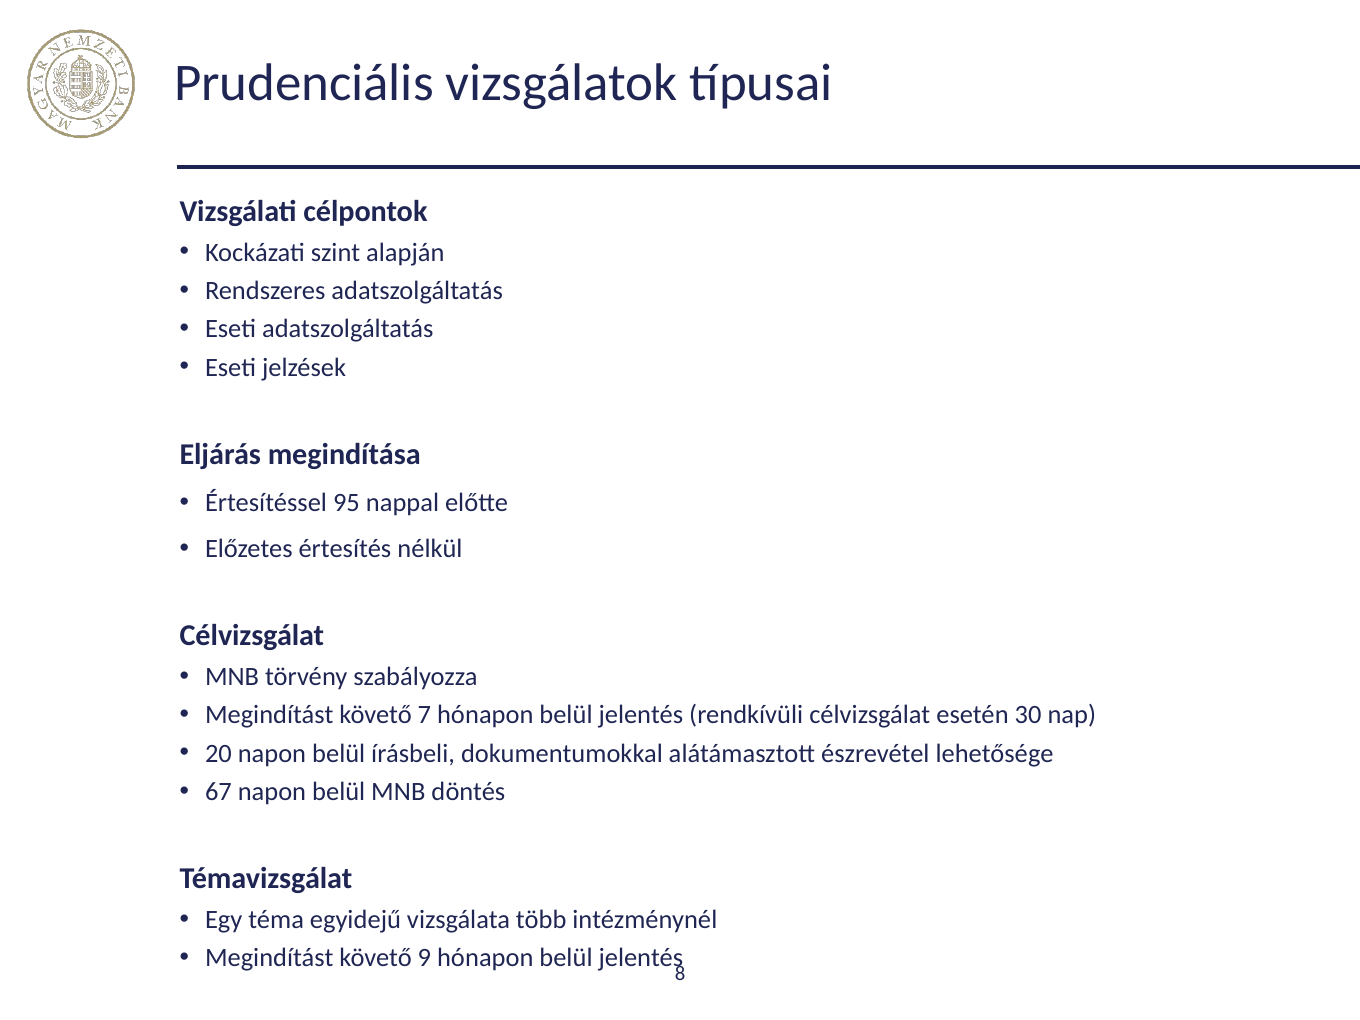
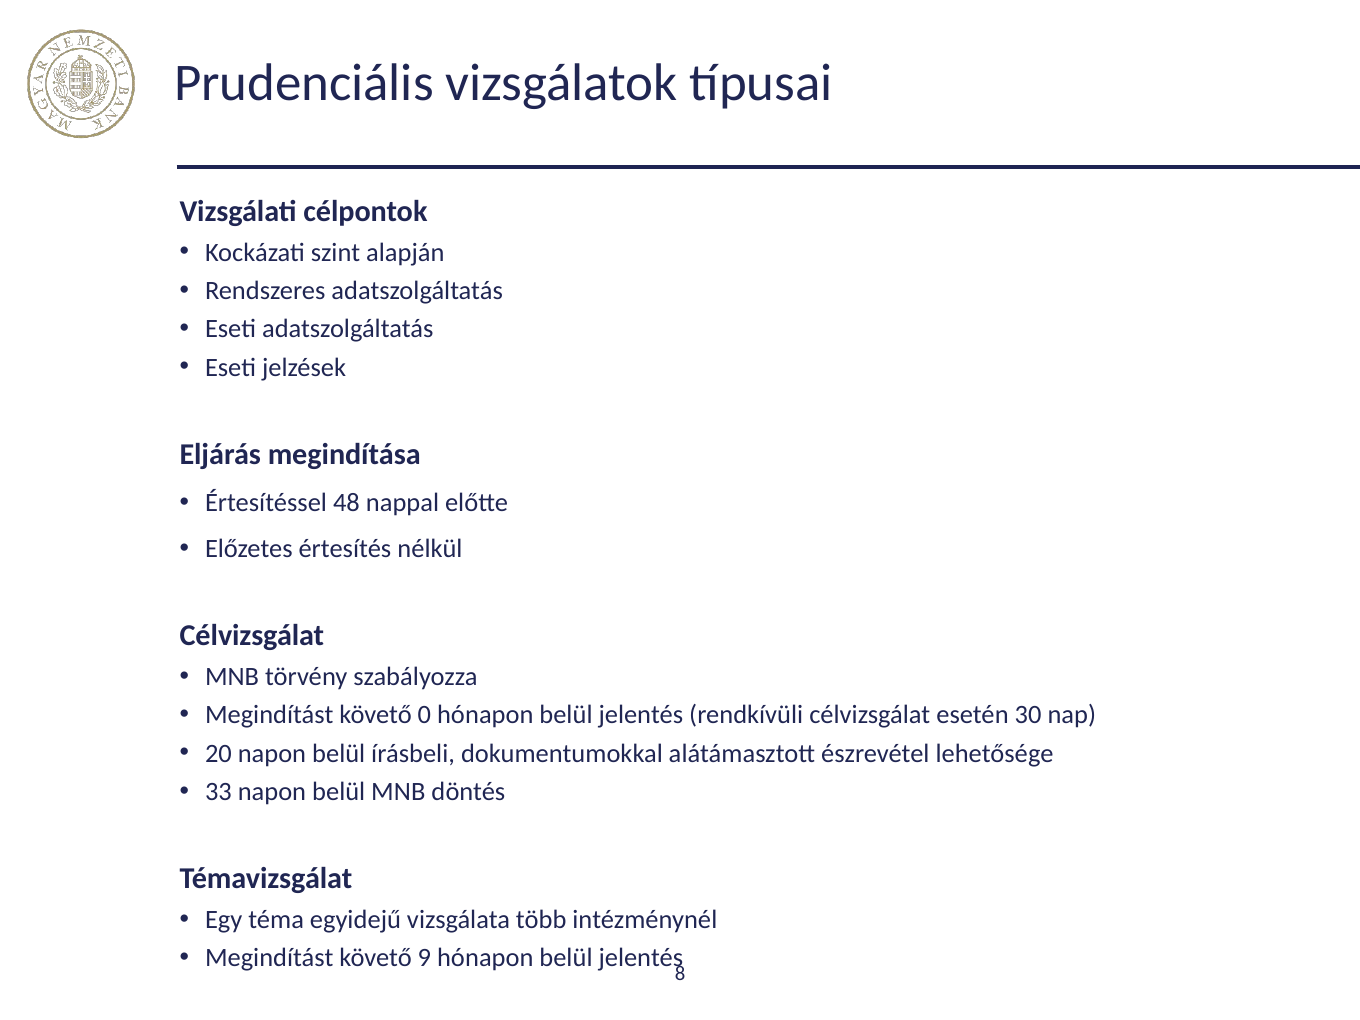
95: 95 -> 48 (346, 503)
7: 7 -> 0 (424, 715)
67: 67 -> 33 (218, 792)
